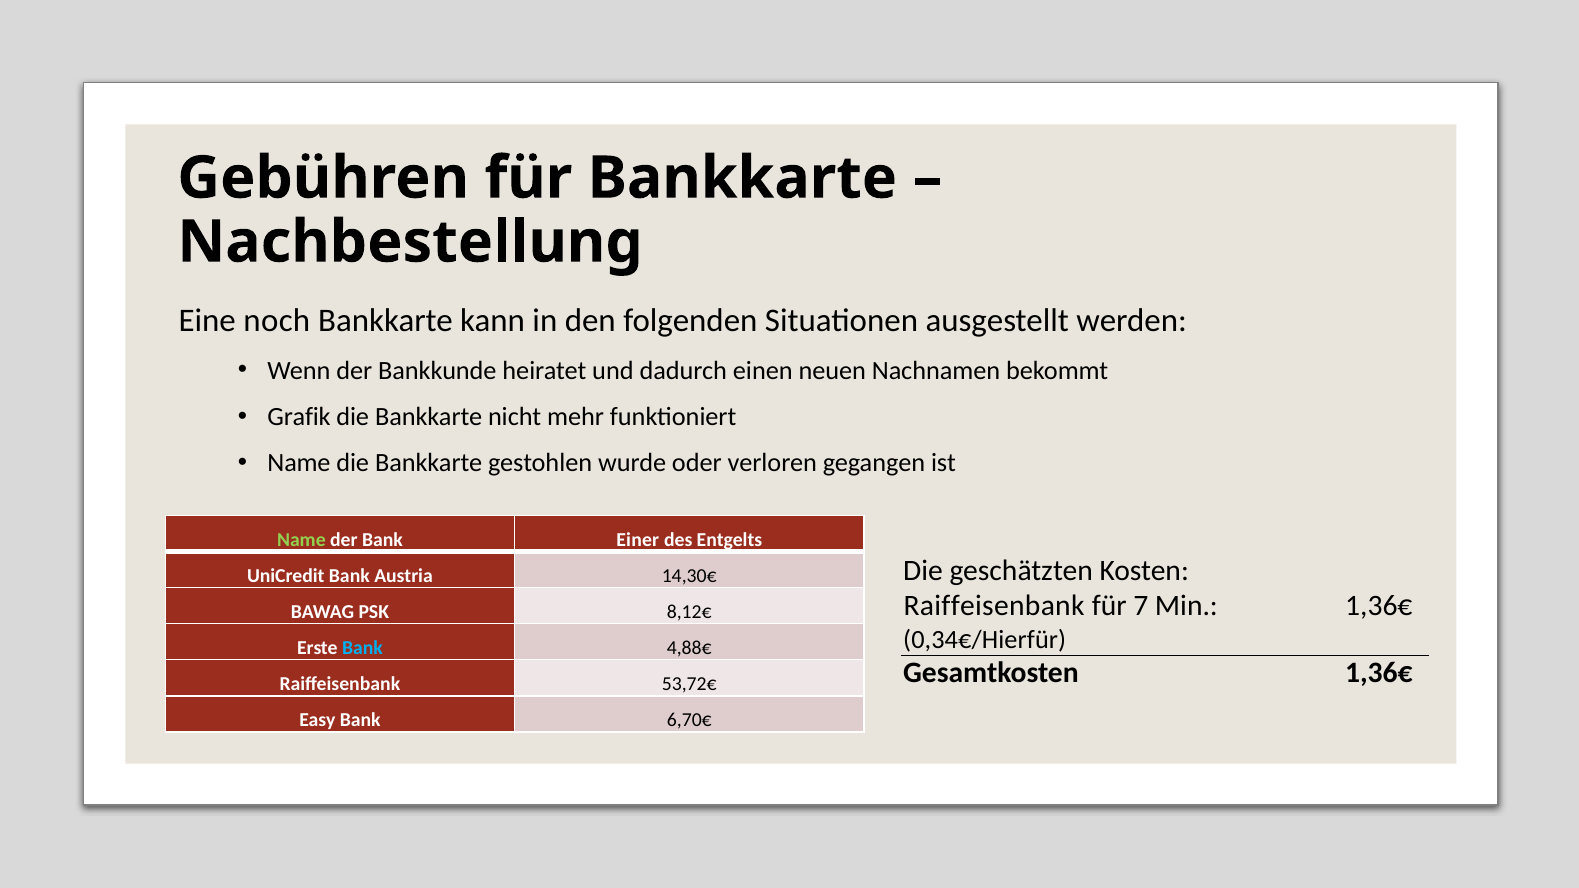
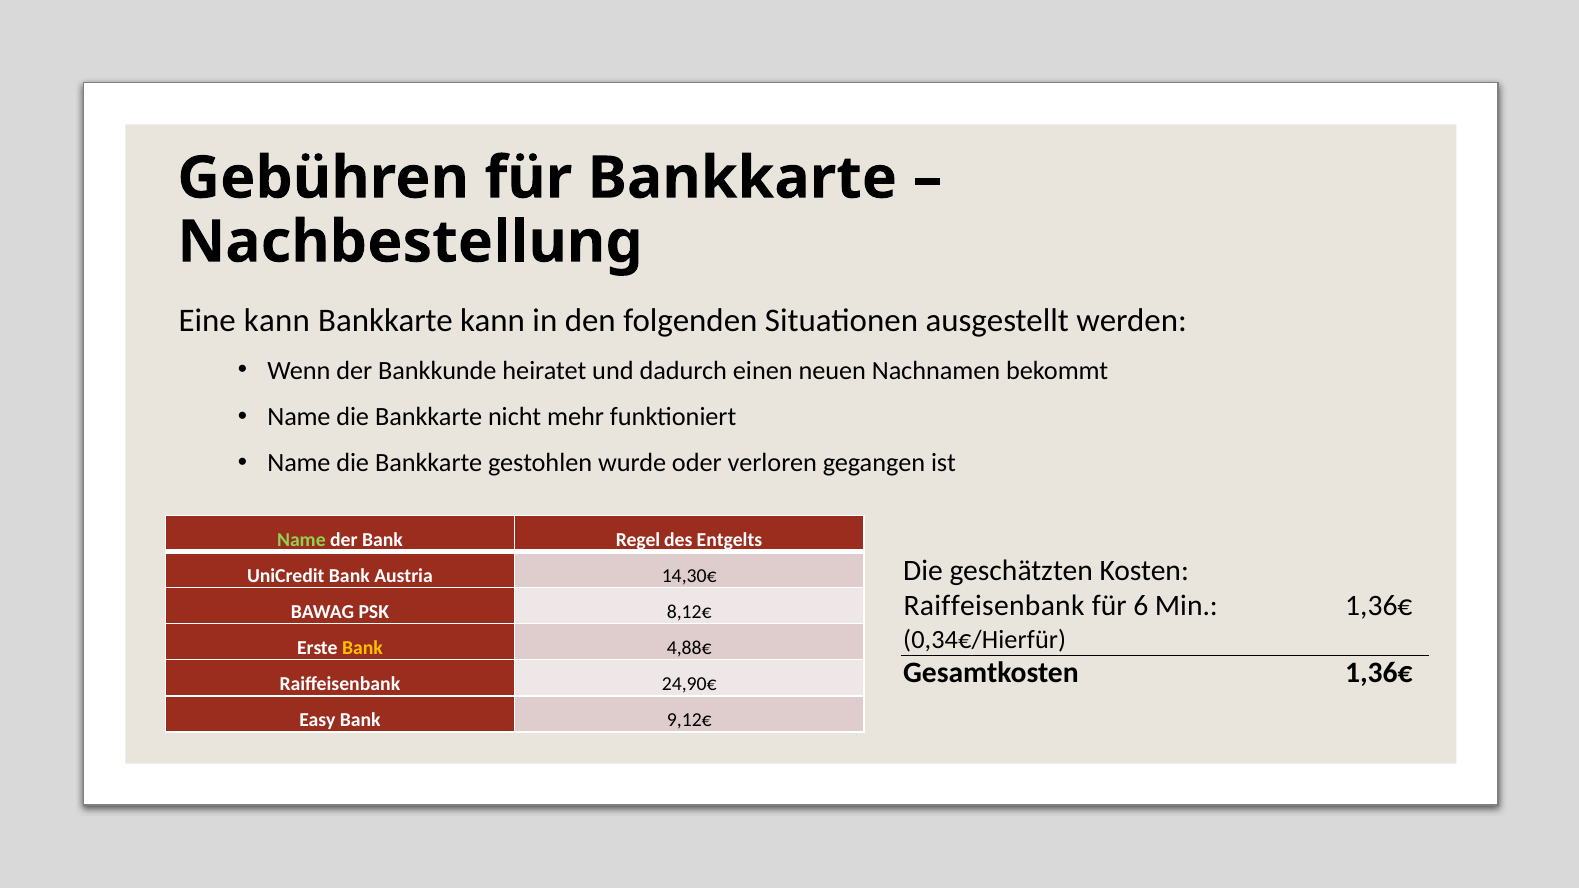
Eine noch: noch -> kann (277, 320)
Grafik: Grafik -> Name (299, 417)
Einer: Einer -> Regel (638, 540)
7: 7 -> 6 (1141, 606)
Bank colour: light blue -> yellow (362, 648)
53,72€: 53,72€ -> 24,90€ (689, 684)
6,70€: 6,70€ -> 9,12€ (689, 720)
